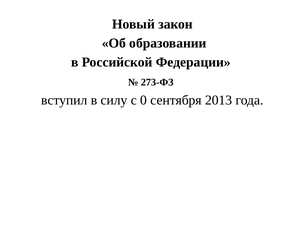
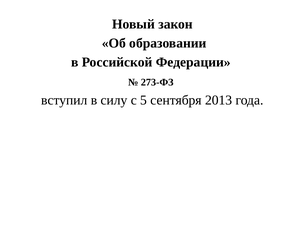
0: 0 -> 5 (144, 100)
